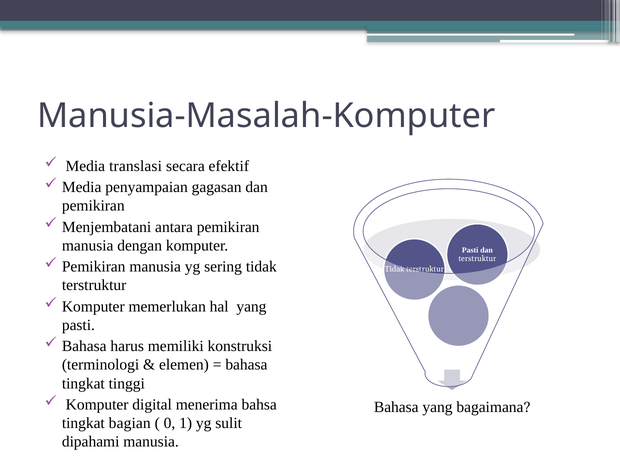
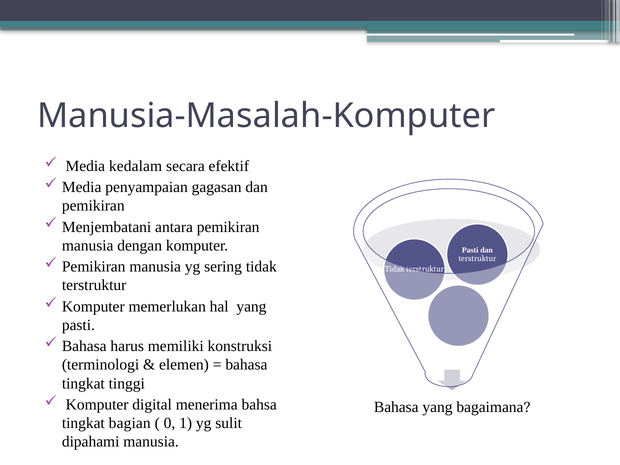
translasi: translasi -> kedalam (136, 166)
